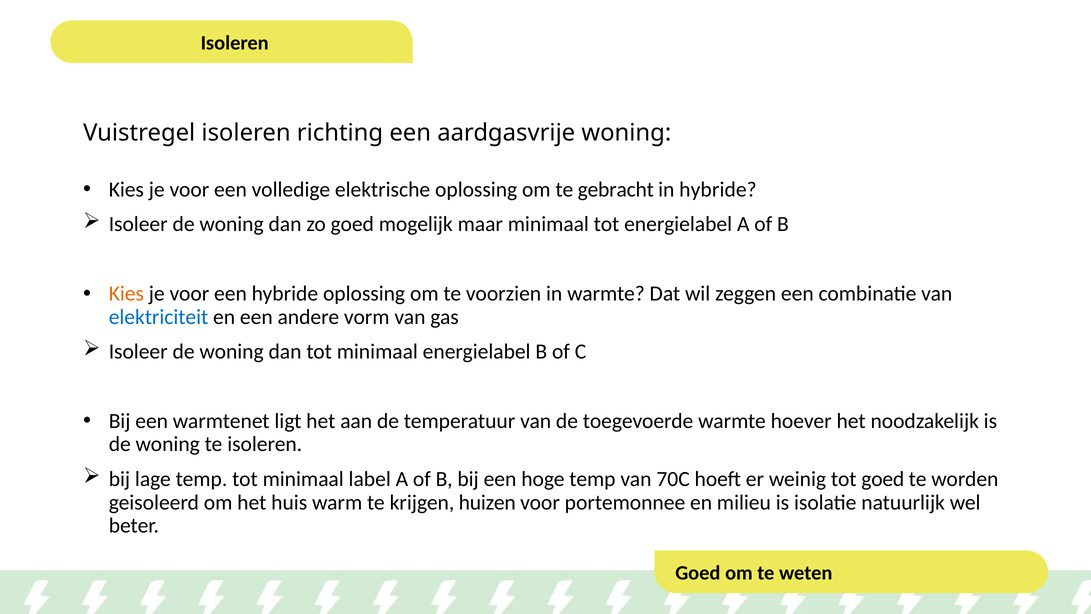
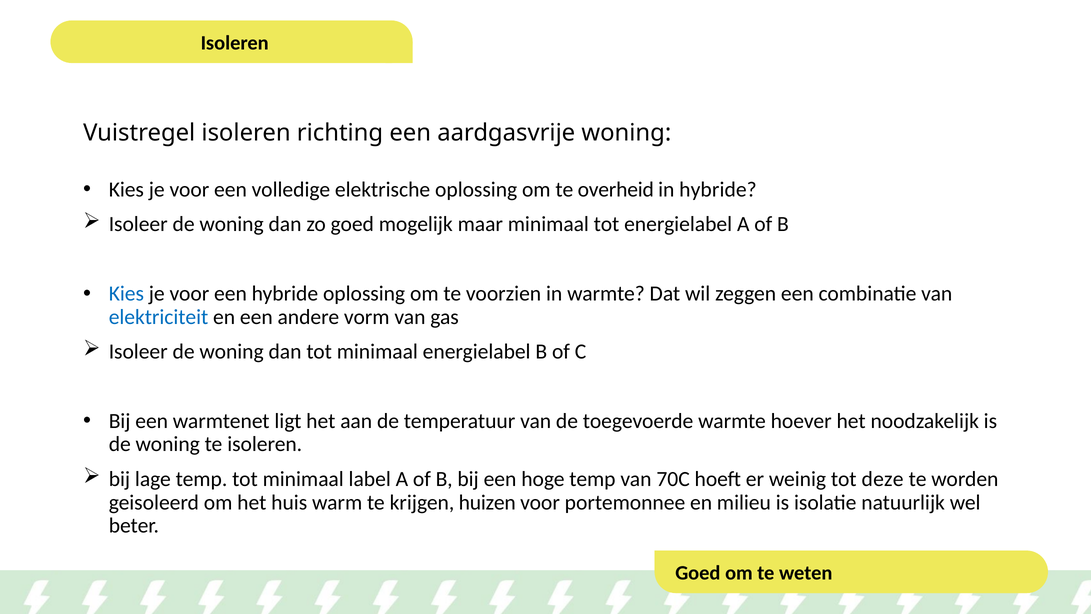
gebracht: gebracht -> overheid (616, 189)
Kies colour: orange -> blue (126, 293)
tot goed: goed -> deze (883, 479)
